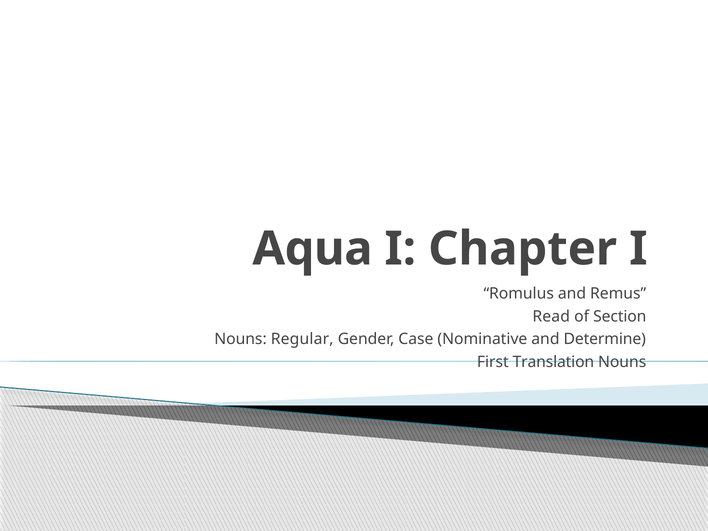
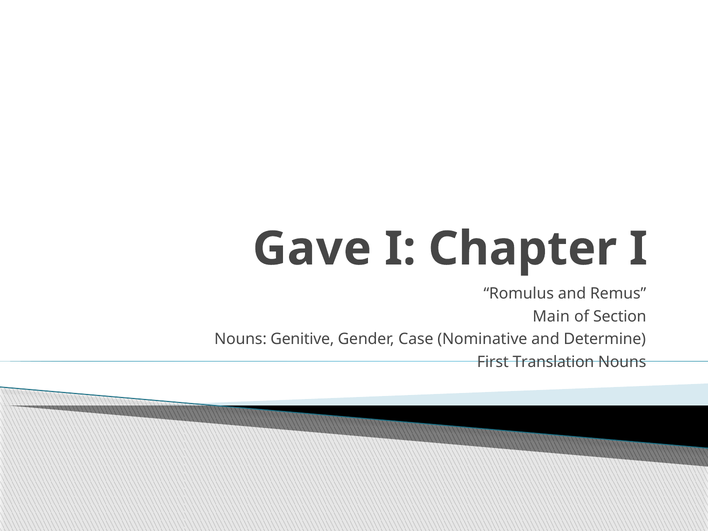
Aqua: Aqua -> Gave (312, 249)
Read: Read -> Main (551, 316)
Regular: Regular -> Genitive (302, 339)
